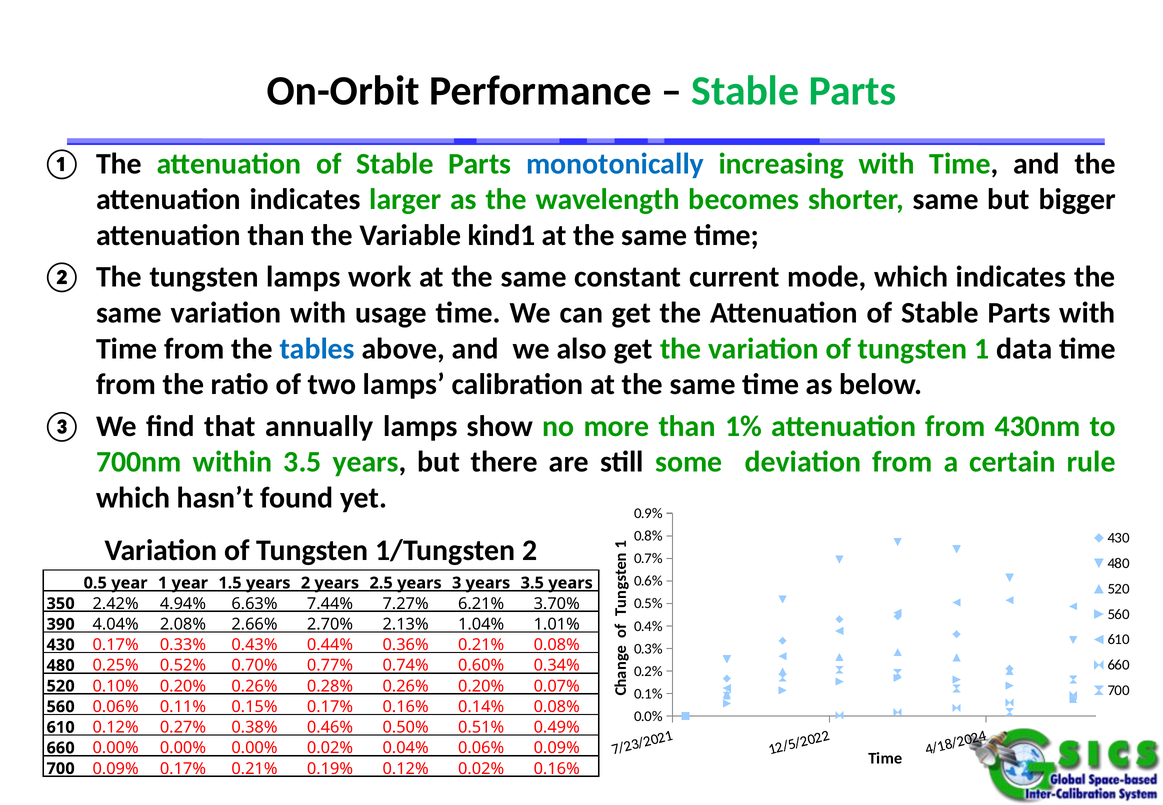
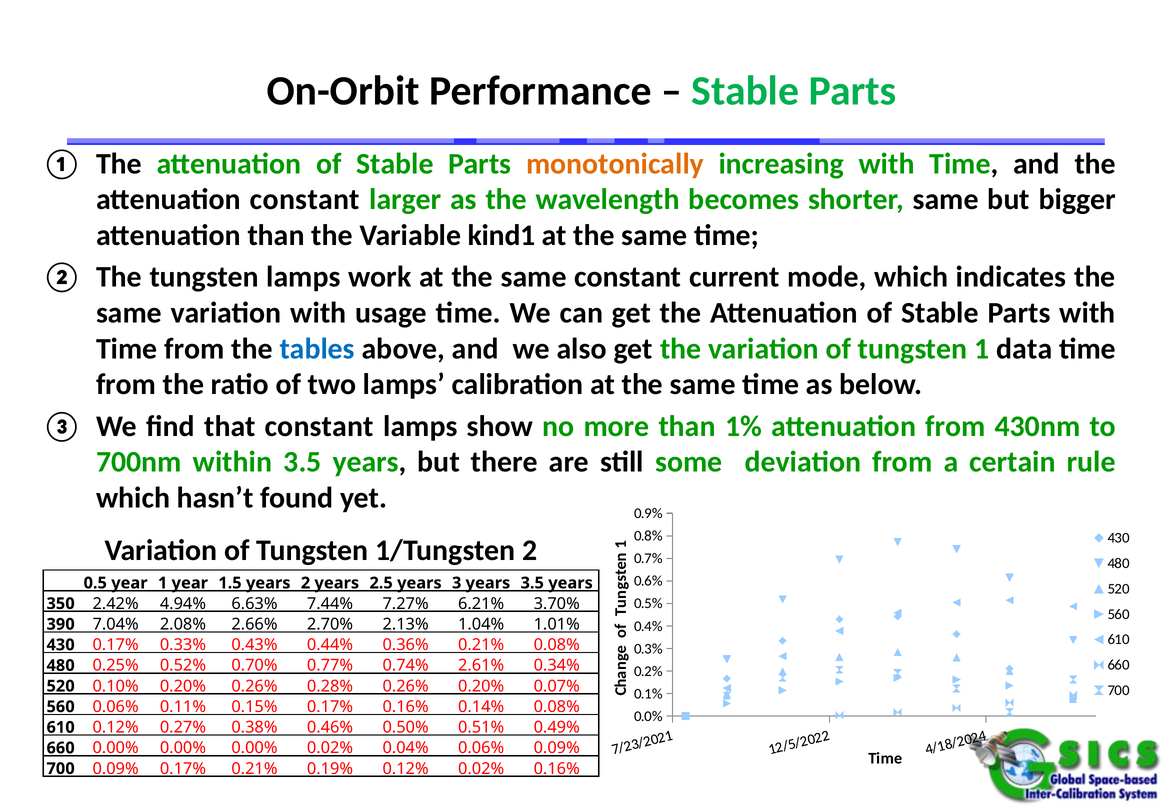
monotonically colour: blue -> orange (615, 164)
attenuation indicates: indicates -> constant (305, 200)
that annually: annually -> constant (319, 426)
4.04%: 4.04% -> 7.04% (116, 624)
0.60%: 0.60% -> 2.61% (481, 666)
